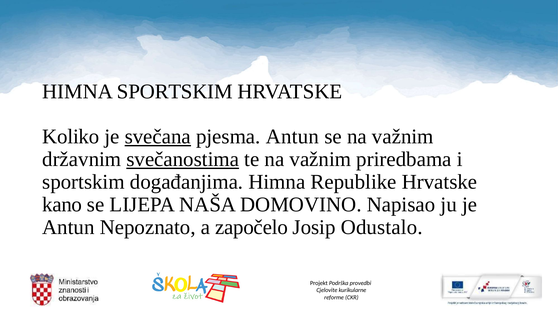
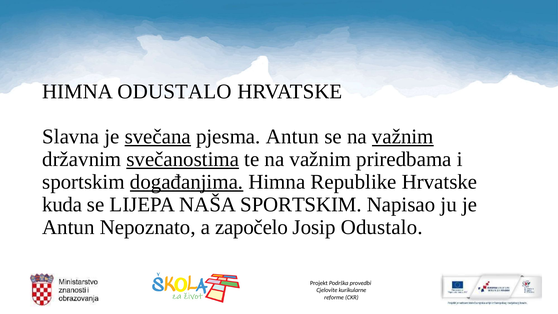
HIMNA SPORTSKIM: SPORTSKIM -> ODUSTALO (175, 91)
Koliko: Koliko -> Slavna (71, 137)
važnim underline: none -> present (403, 137)
događanjima underline: none -> present (187, 182)
kano: kano -> kuda (62, 205)
NAŠA DOMOVINO: DOMOVINO -> SPORTSKIM (301, 205)
